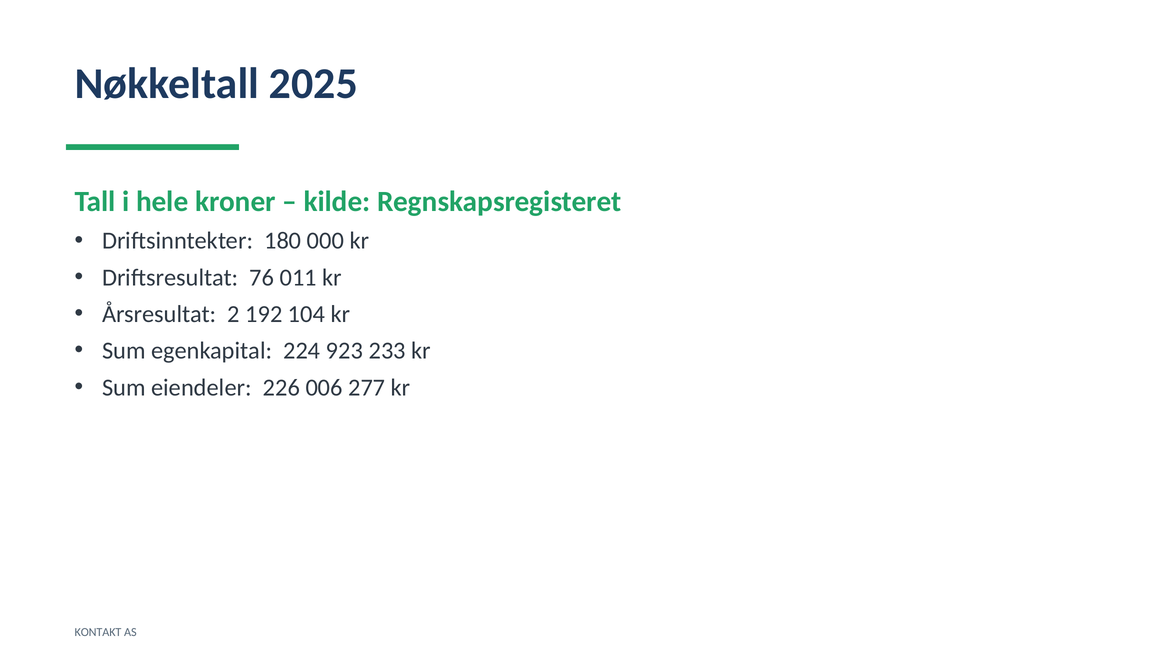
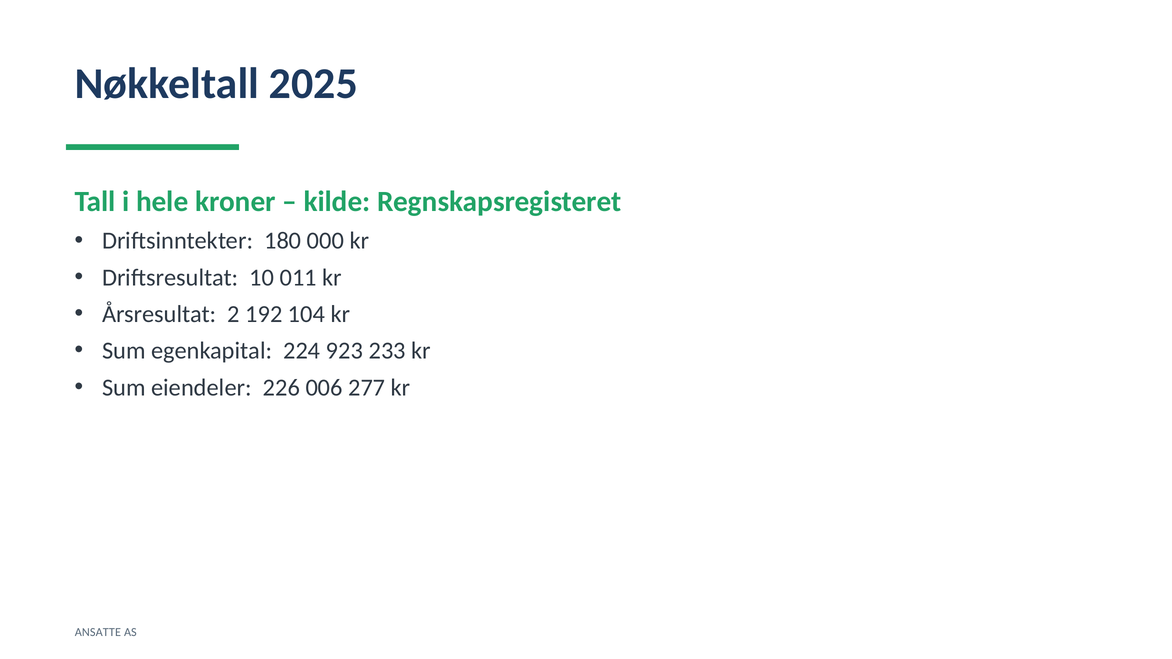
76: 76 -> 10 (262, 278)
KONTAKT: KONTAKT -> ANSATTE (98, 633)
